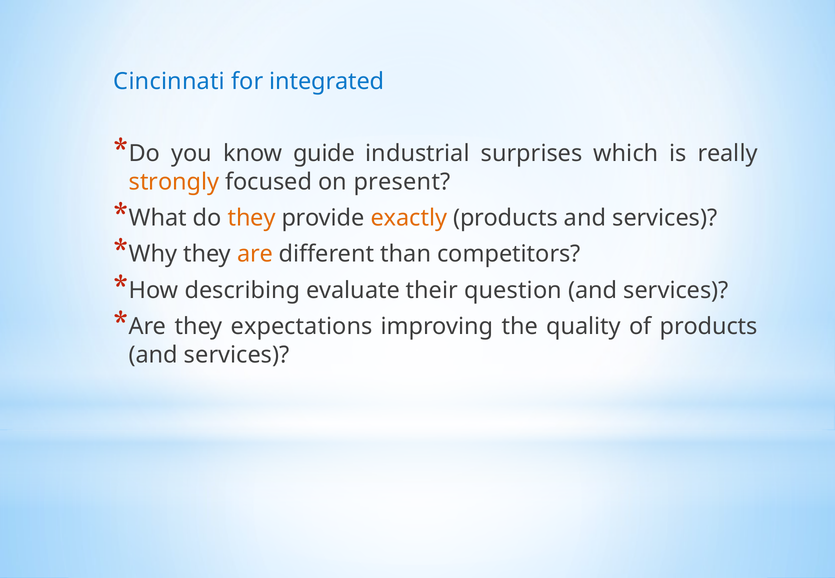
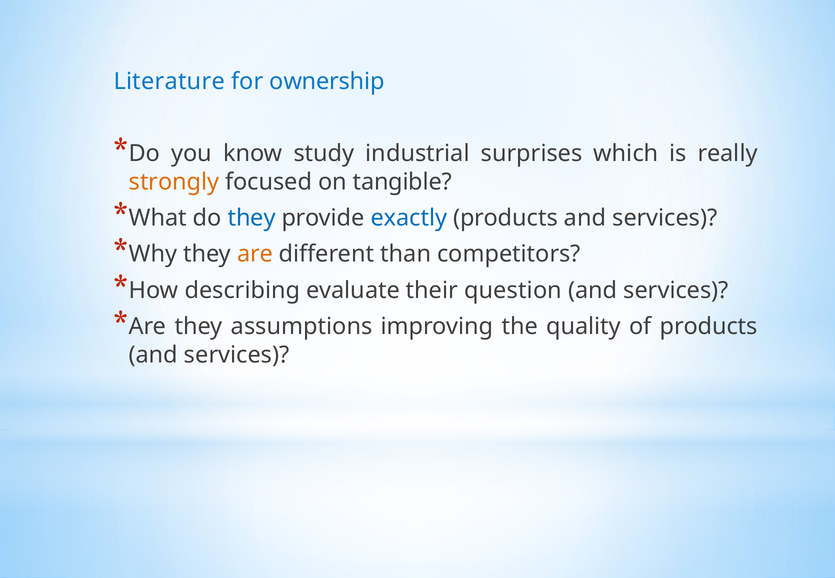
Cincinnati: Cincinnati -> Literature (169, 81)
integrated: integrated -> ownership (327, 81)
guide: guide -> study (324, 154)
present: present -> tangible (402, 182)
they colour: orange -> blue (252, 218)
exactly colour: orange -> blue (409, 218)
expectations: expectations -> assumptions (302, 327)
